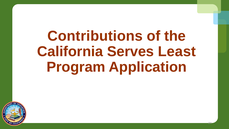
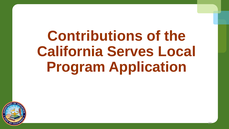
Least: Least -> Local (177, 51)
